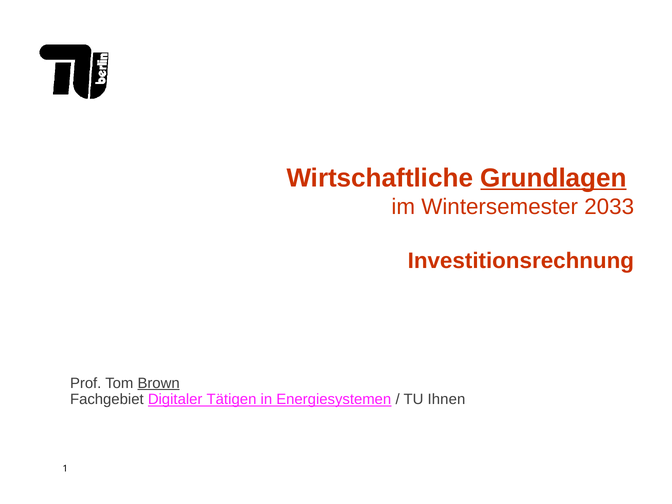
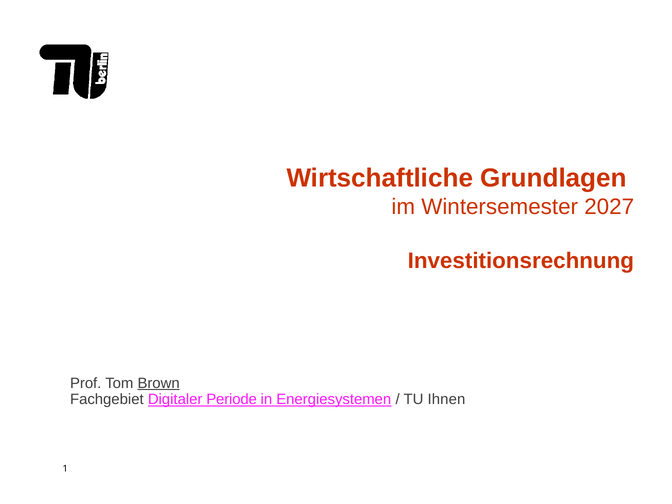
Grundlagen underline: present -> none (553, 178)
2033: 2033 -> 2027 (609, 207)
Tätigen: Tätigen -> Periode (232, 399)
